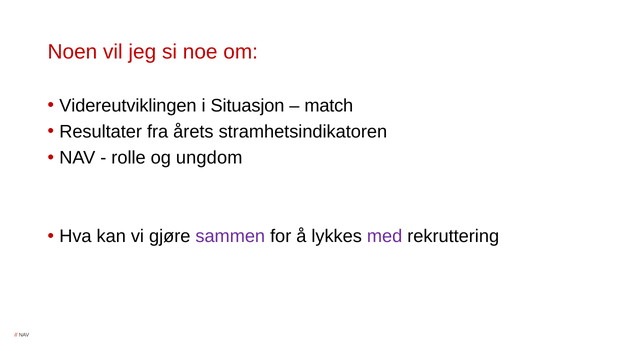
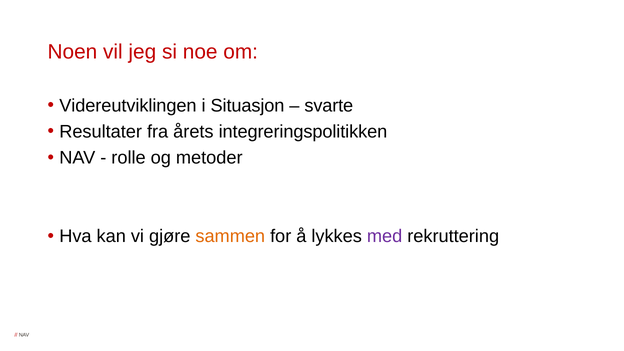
match: match -> svarte (329, 106)
stramhetsindikatoren: stramhetsindikatoren -> integreringspolitikken (303, 132)
ungdom: ungdom -> metoder (209, 158)
sammen colour: purple -> orange (230, 236)
